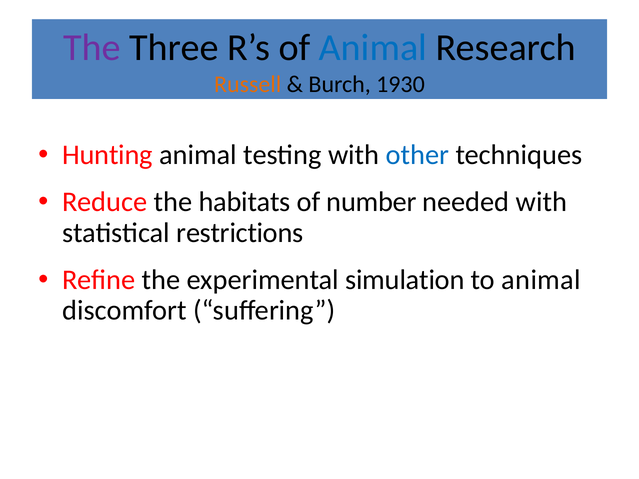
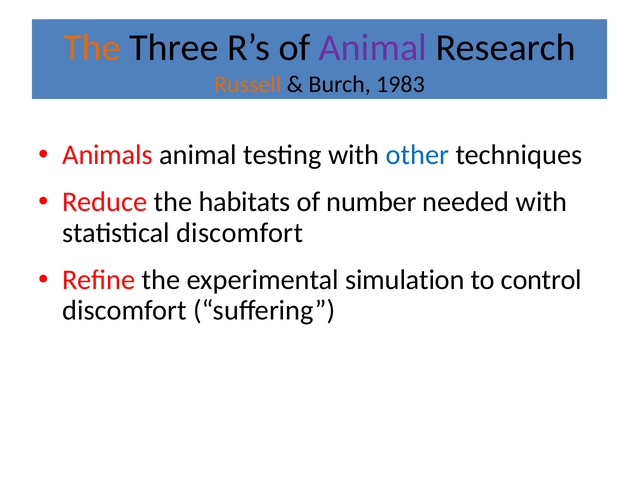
The colour: purple -> orange (92, 48)
Animal colour: blue -> purple (373, 48)
1930: 1930 -> 1983 (400, 84)
Hunting: Hunting -> Animals (108, 155)
statistical restrictions: restrictions -> discomfort (240, 233)
to animal: animal -> control (541, 280)
